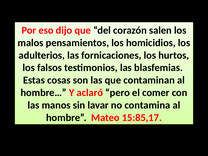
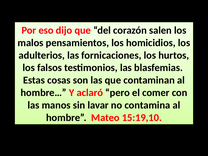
15:85,17: 15:85,17 -> 15:19,10 (142, 118)
